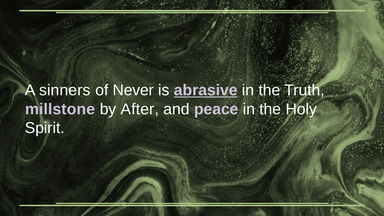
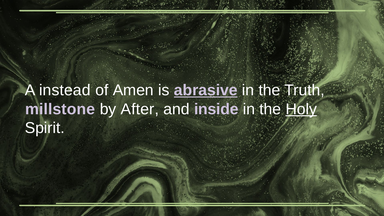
sinners: sinners -> instead (65, 90)
Never: Never -> Amen (133, 90)
peace: peace -> inside (216, 109)
Holy underline: none -> present (301, 109)
